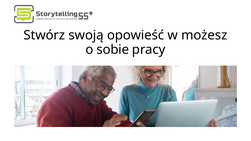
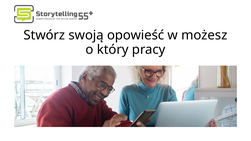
sobie: sobie -> który (113, 50)
